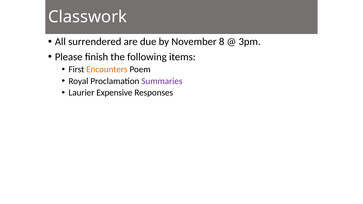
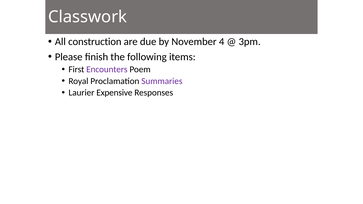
surrendered: surrendered -> construction (95, 42)
8: 8 -> 4 (222, 42)
Encounters colour: orange -> purple (107, 69)
